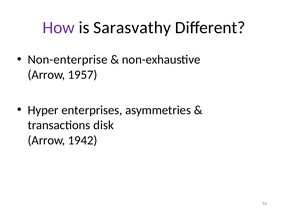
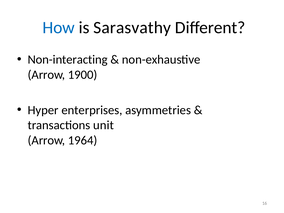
How colour: purple -> blue (59, 27)
Non-enterprise: Non-enterprise -> Non-interacting (68, 60)
1957: 1957 -> 1900 (83, 75)
disk: disk -> unit (104, 125)
1942: 1942 -> 1964 (83, 140)
